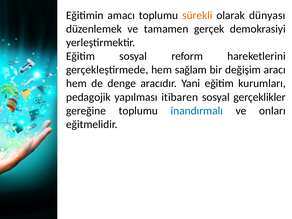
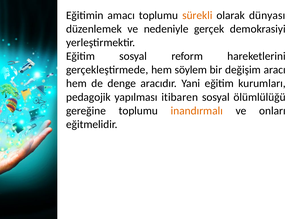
tamamen: tamamen -> nedeniyle (166, 29)
sağlam: sağlam -> söylem (191, 70)
gerçeklikler: gerçeklikler -> ölümlülüğü (260, 97)
inandırmalı colour: blue -> orange (197, 111)
